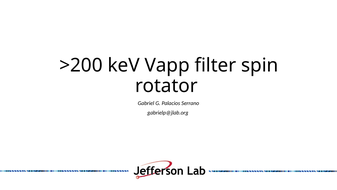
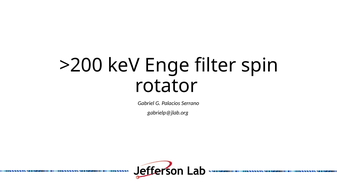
Vapp: Vapp -> Enge (167, 65)
